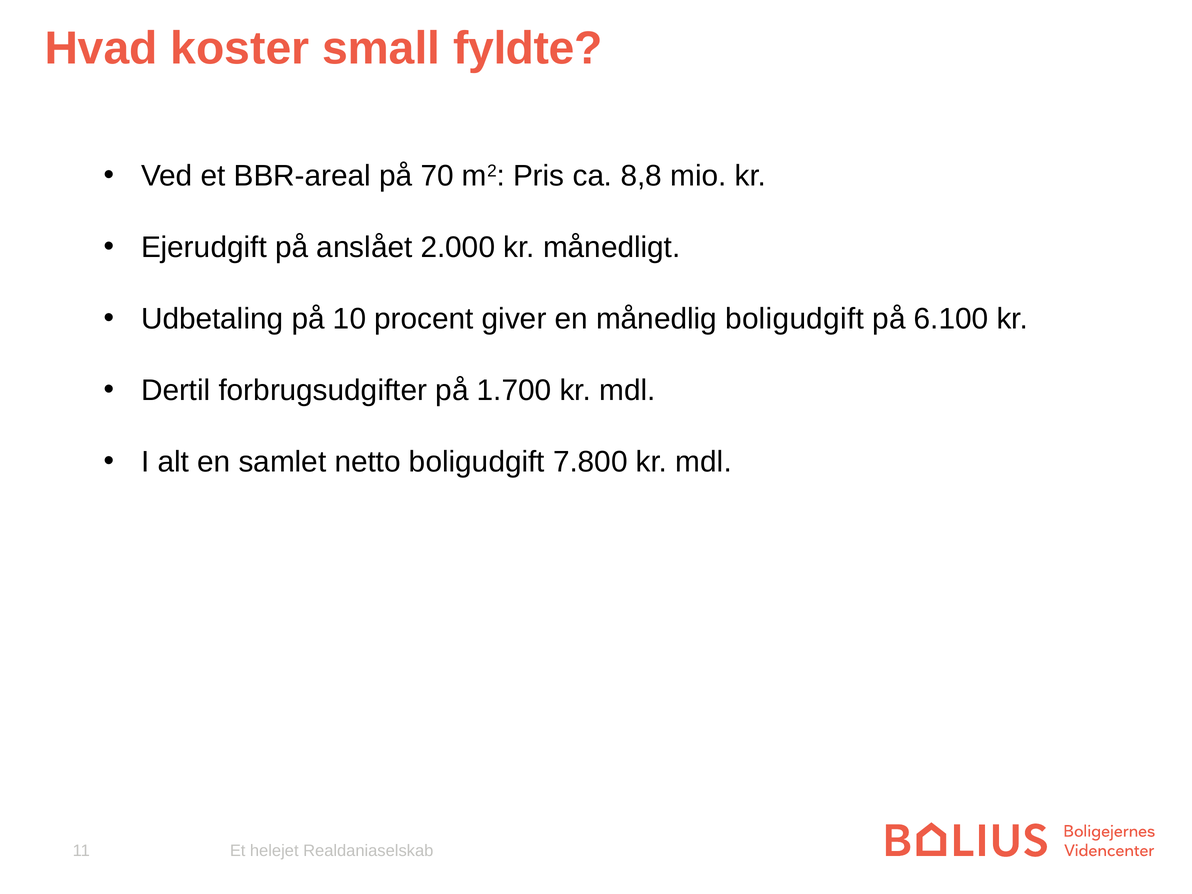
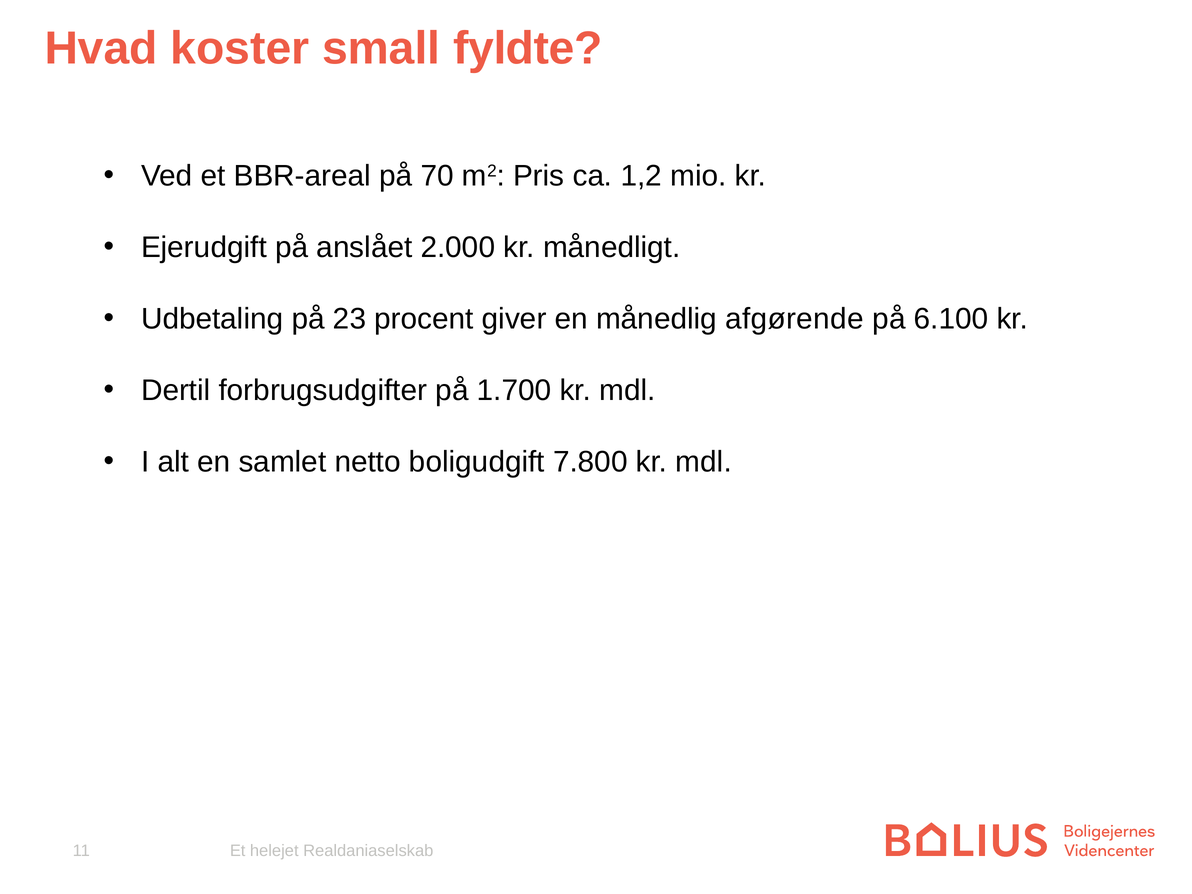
8,8: 8,8 -> 1,2 (641, 176)
10: 10 -> 23 (350, 319)
månedlig boligudgift: boligudgift -> afgørende (795, 319)
